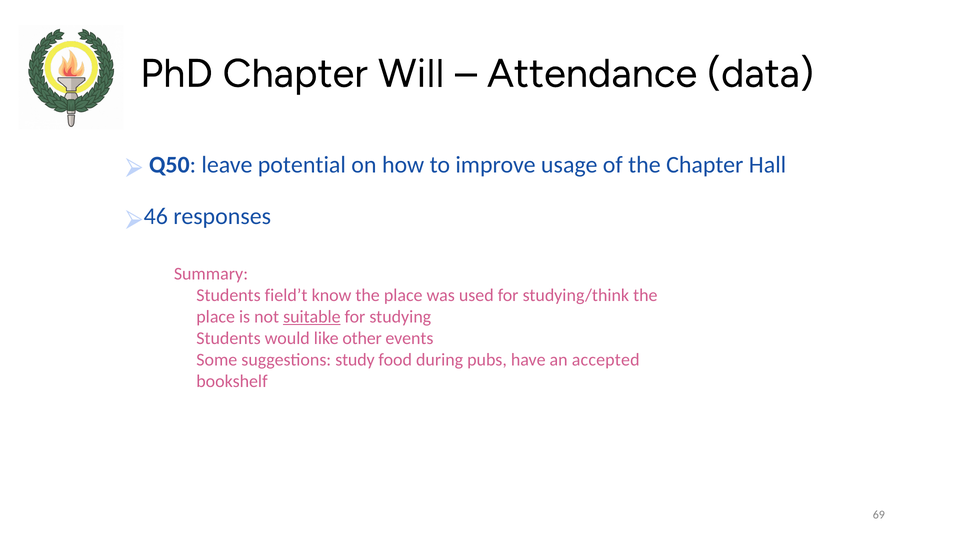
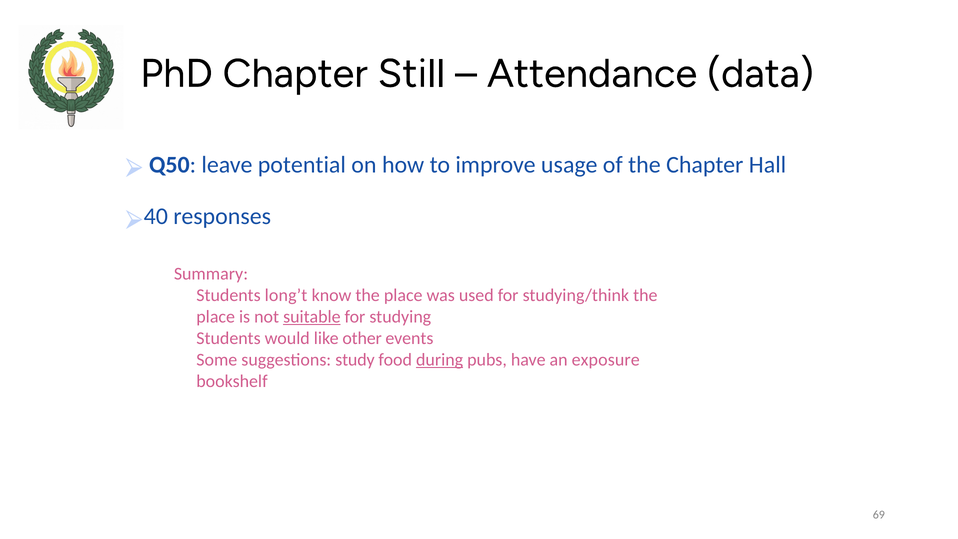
Will: Will -> Still (411, 74)
46: 46 -> 40 (156, 216)
field’t: field’t -> long’t (286, 295)
during underline: none -> present (440, 360)
accepted: accepted -> exposure (606, 360)
